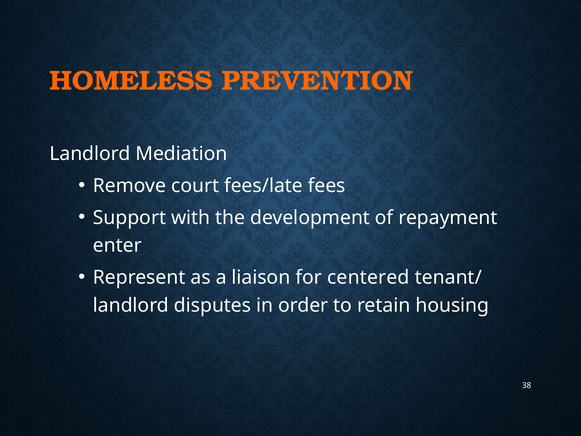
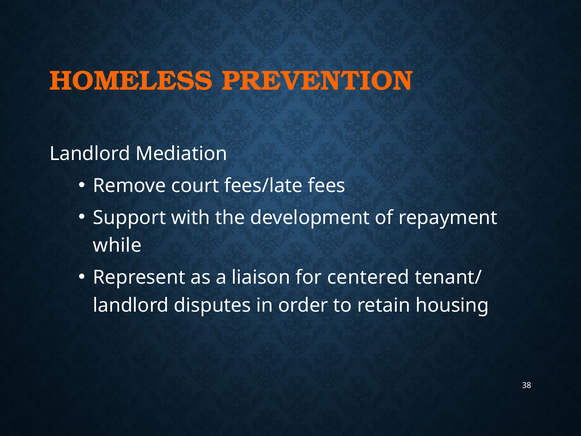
enter: enter -> while (117, 245)
